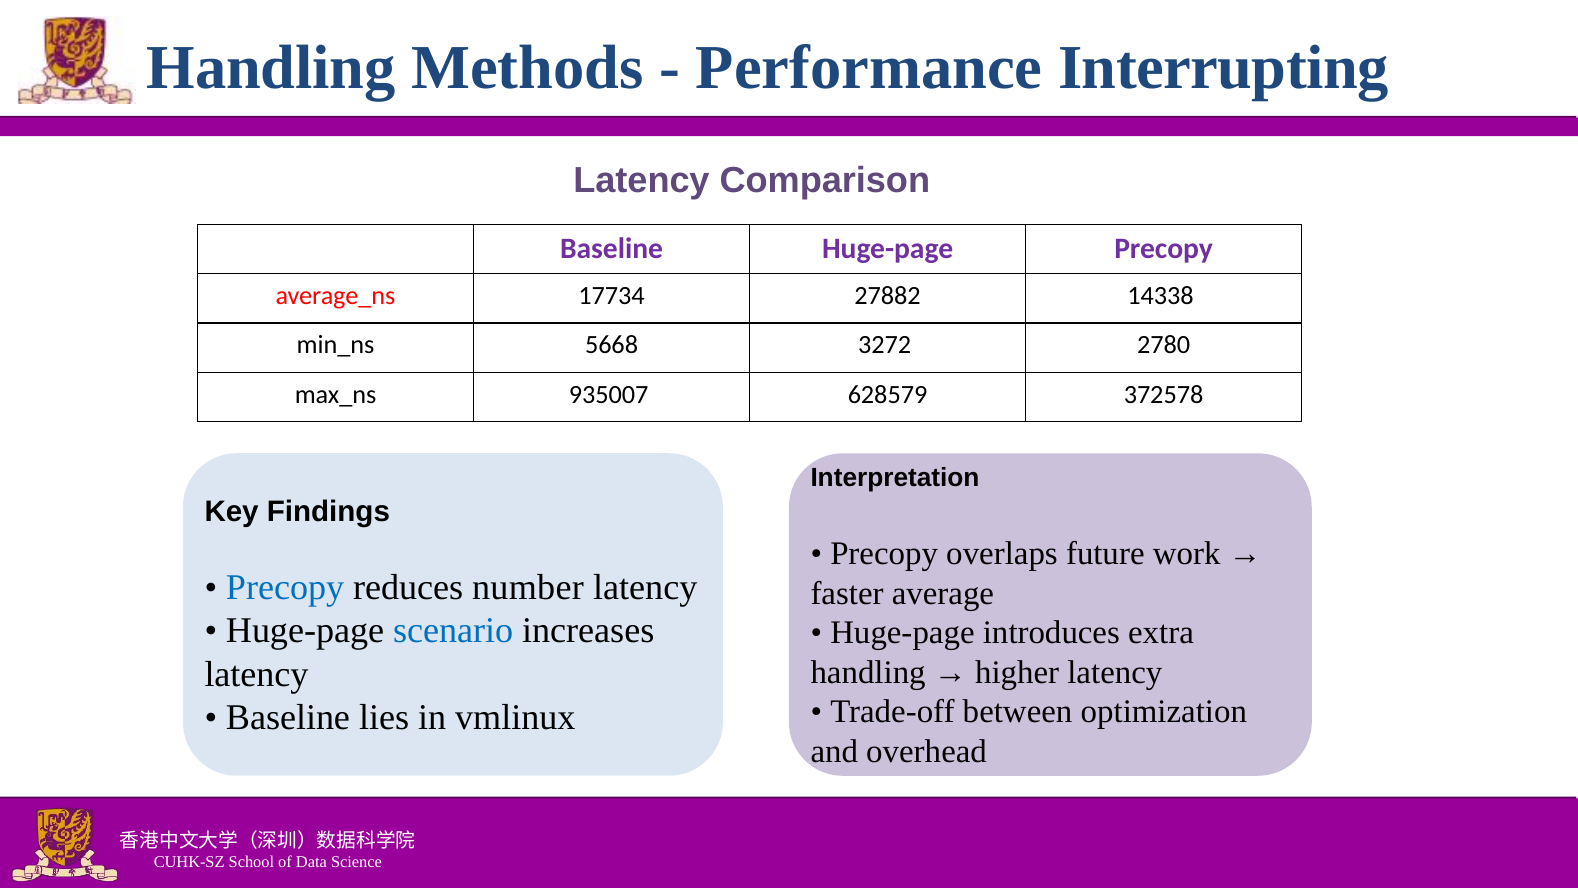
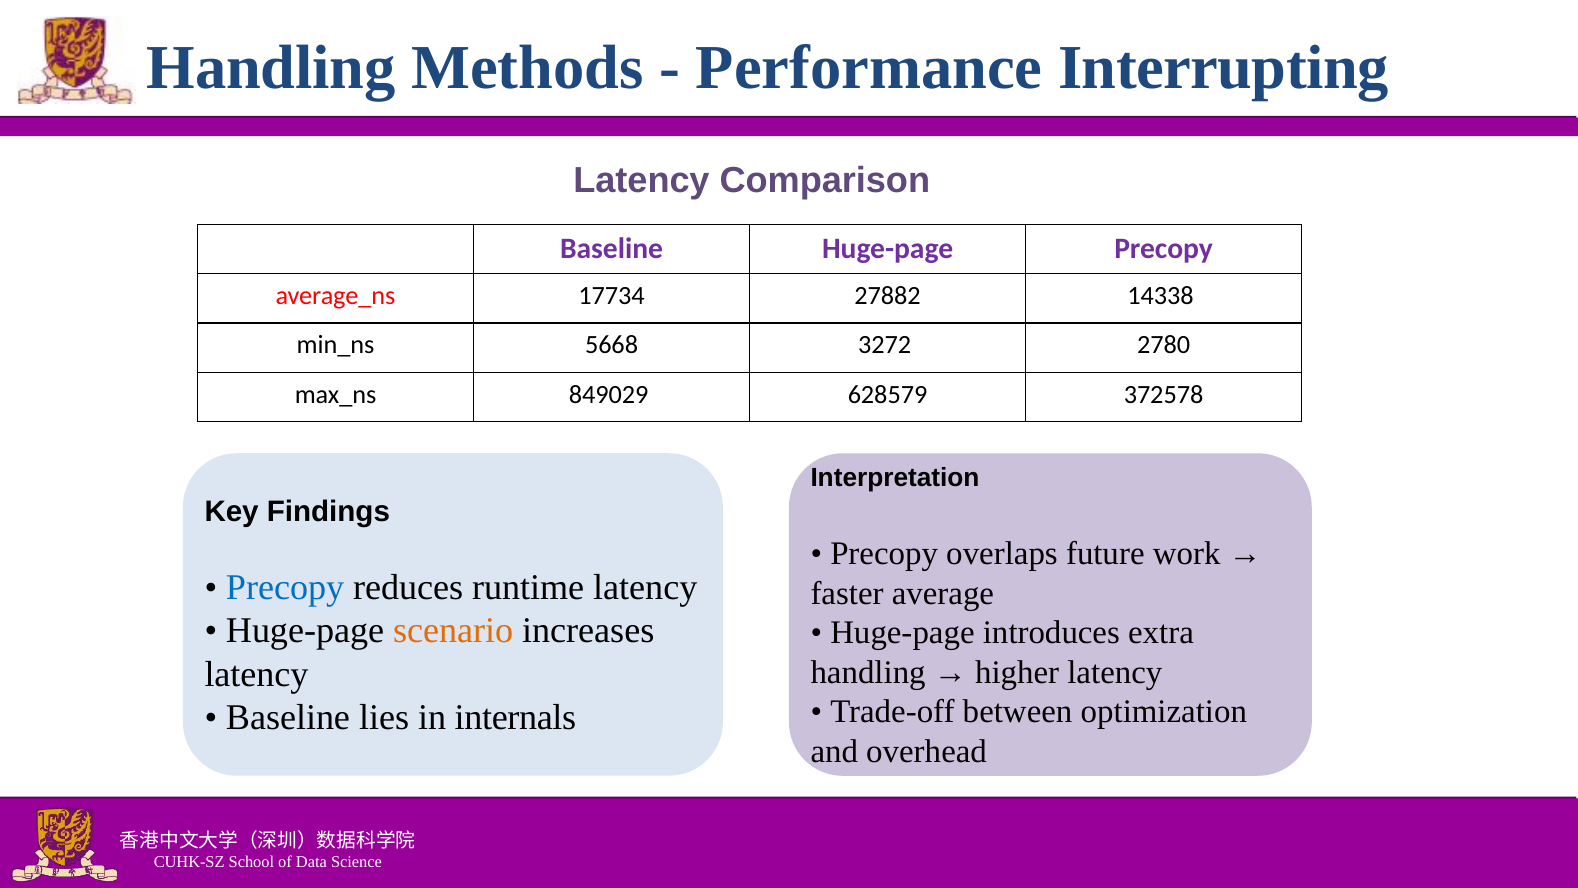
935007: 935007 -> 849029 (609, 394)
number: number -> runtime (528, 587)
scenario colour: blue -> orange (453, 631)
vmlinux: vmlinux -> internals (515, 717)
